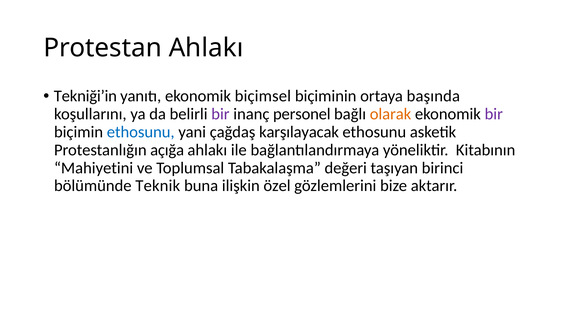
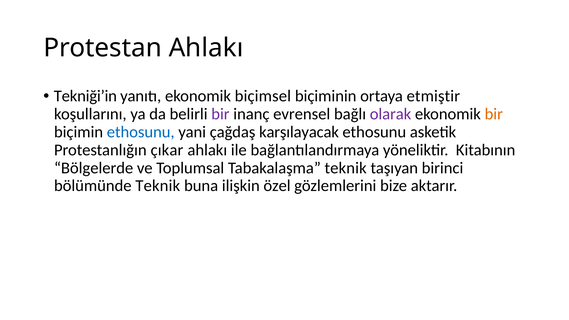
başında: başında -> etmiştir (433, 96)
personel: personel -> evrensel (302, 114)
olarak colour: orange -> purple (391, 114)
bir colour: purple -> orange (494, 114)
açığa: açığa -> çıkar (167, 150)
Mahiyetini: Mahiyetini -> Bölgelerde (94, 168)
Tabakalaşma değeri: değeri -> teknik (346, 168)
